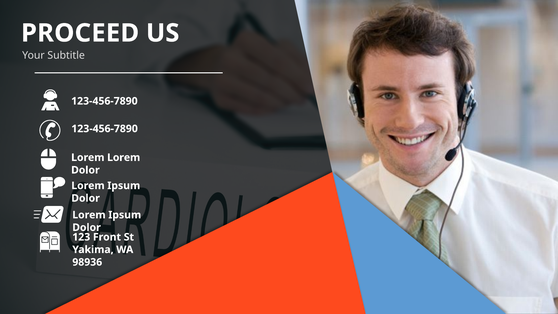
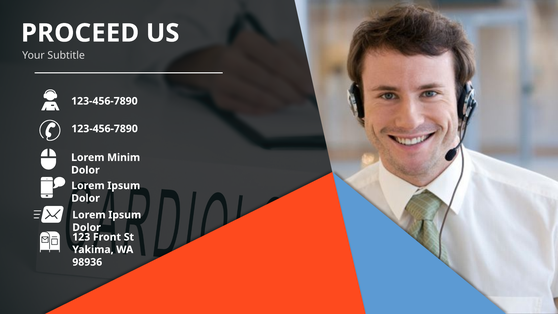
Lorem Lorem: Lorem -> Minim (124, 157)
